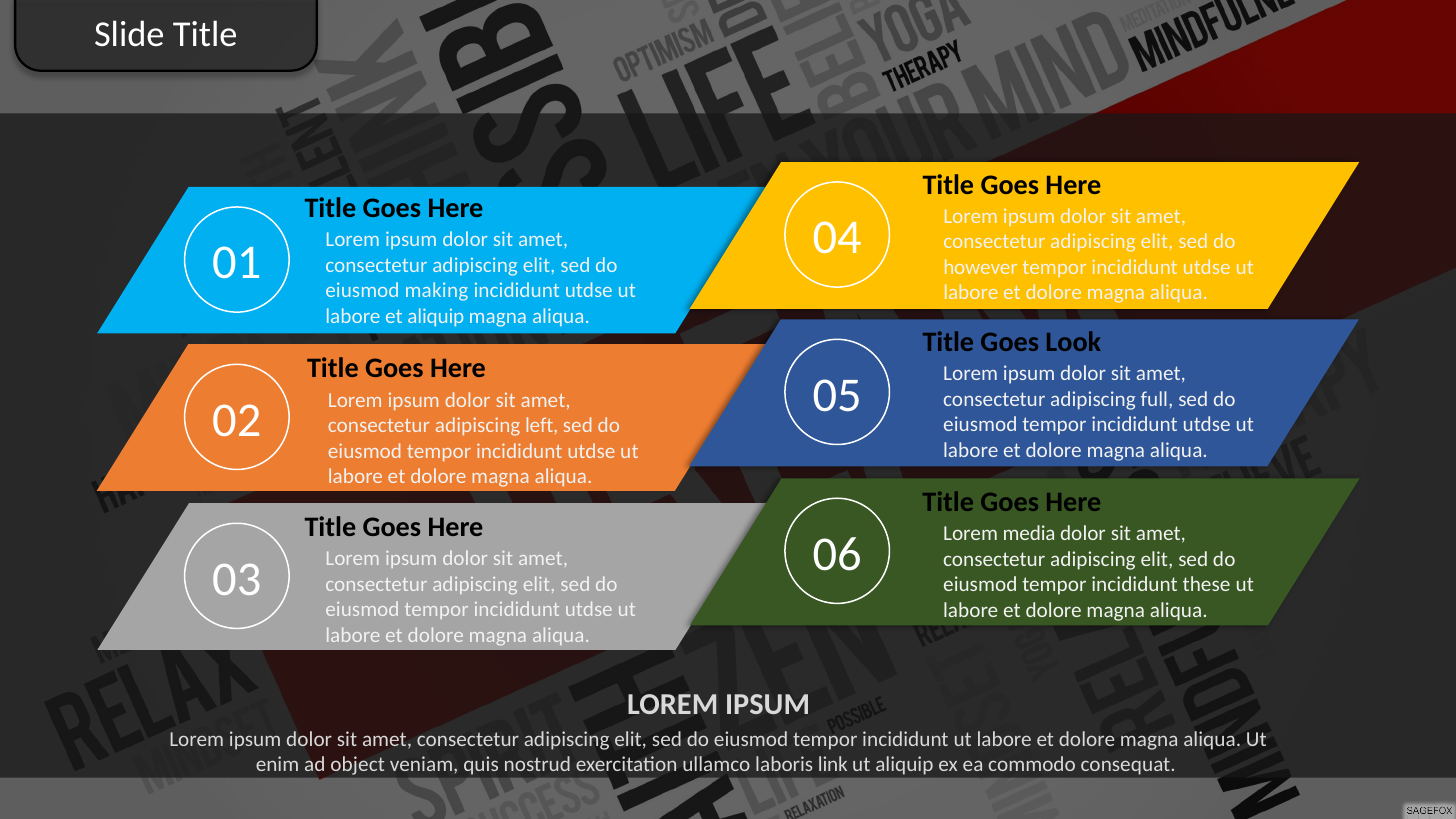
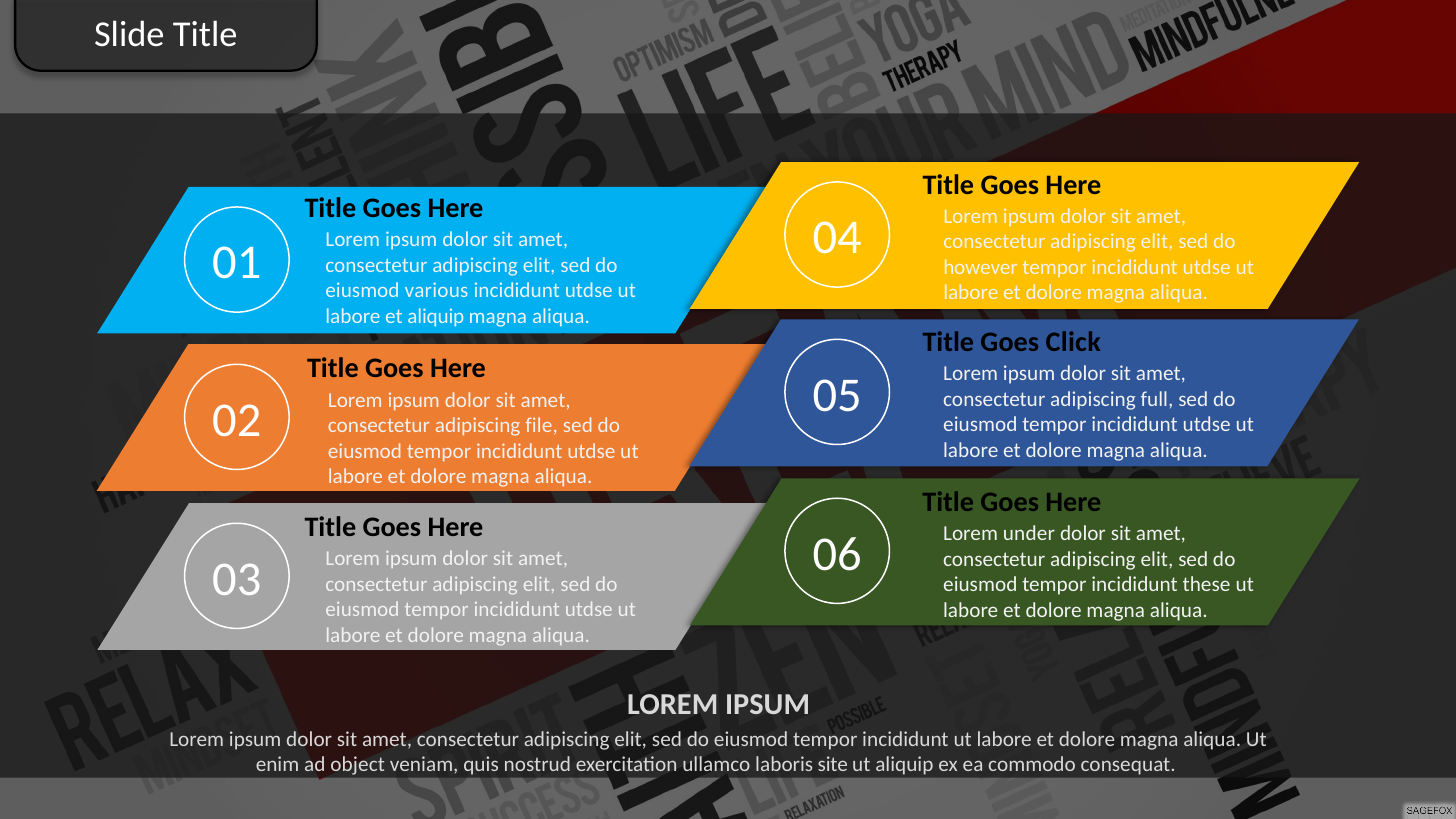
making: making -> various (436, 291)
Look: Look -> Click (1073, 342)
left: left -> file (542, 426)
media: media -> under (1029, 534)
link: link -> site (833, 765)
